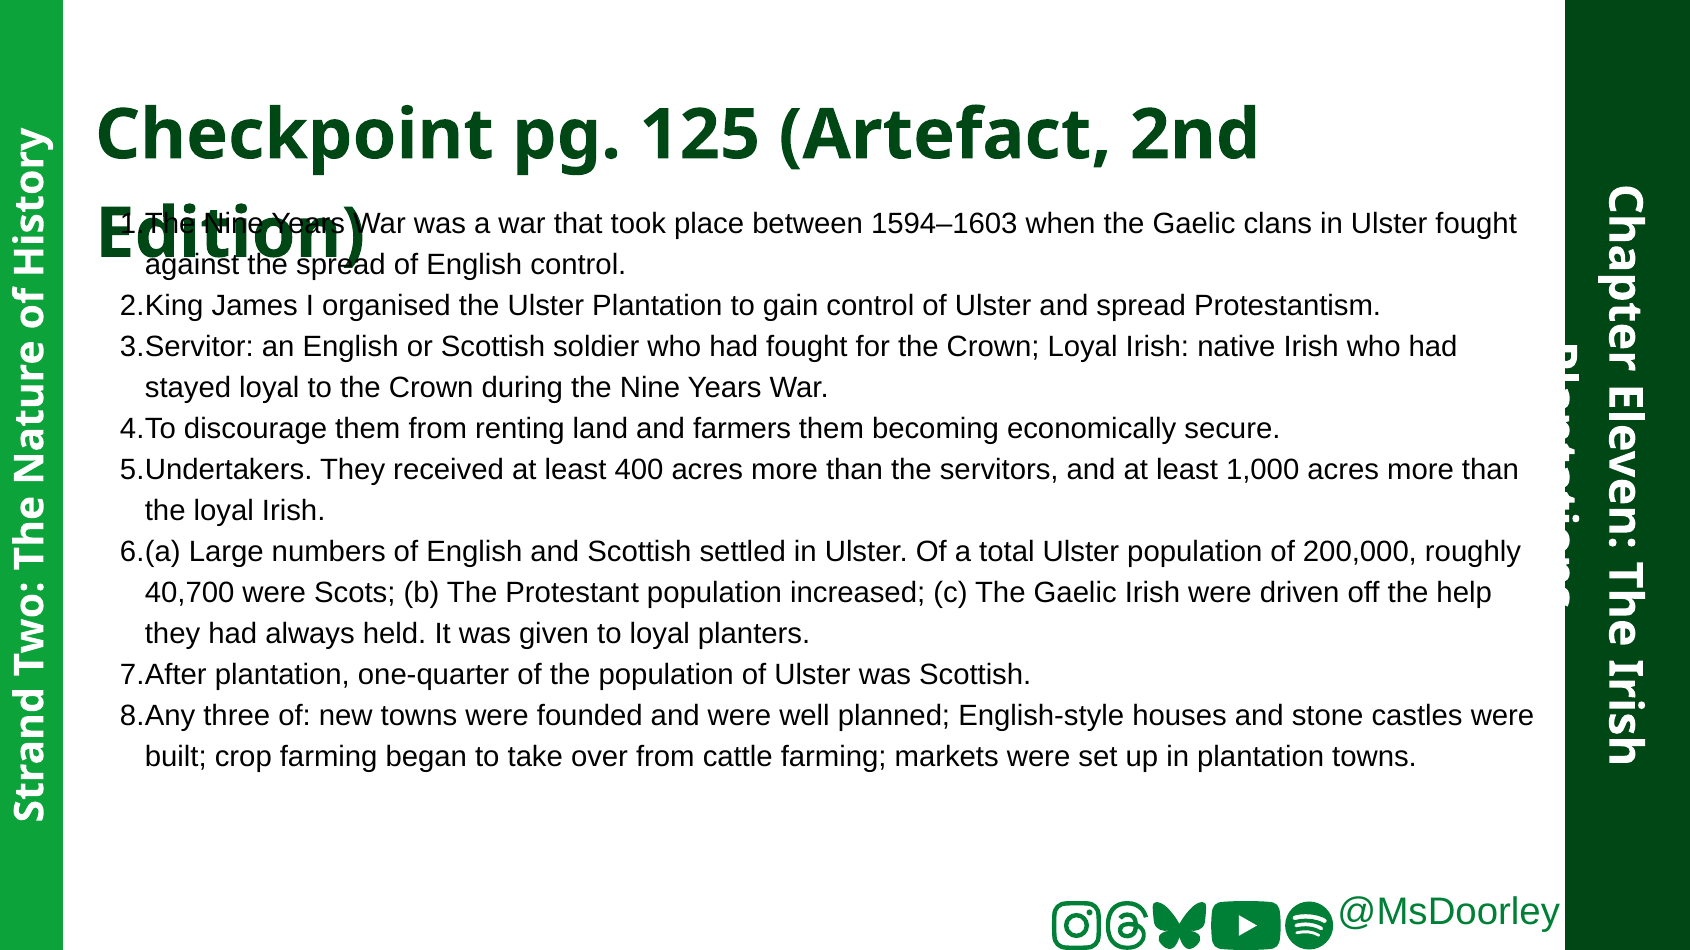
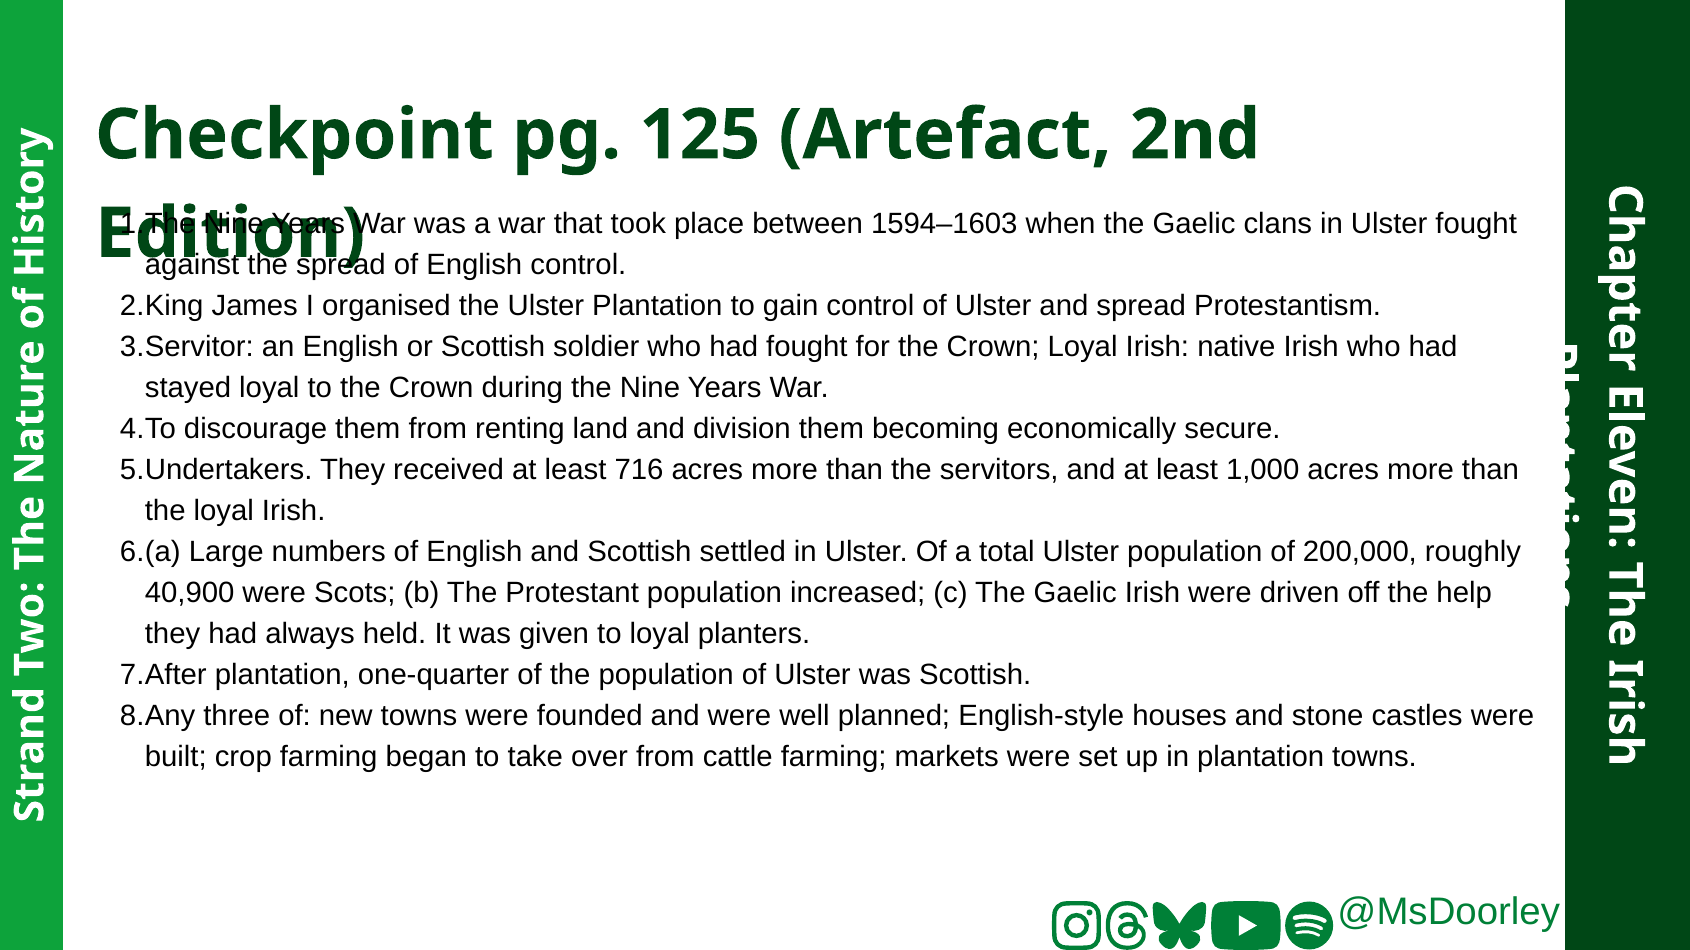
farmers: farmers -> division (742, 429)
400: 400 -> 716 (639, 470)
40,700: 40,700 -> 40,900 (190, 594)
